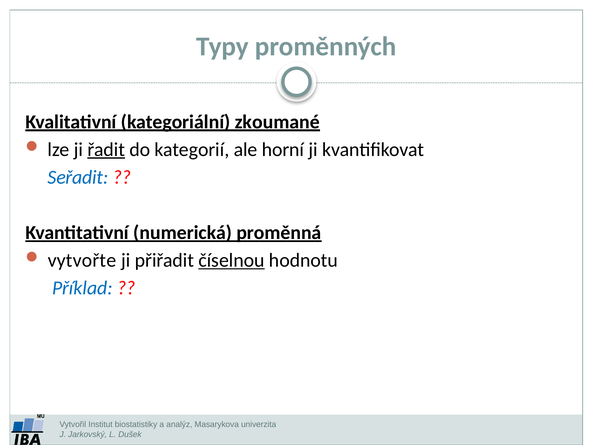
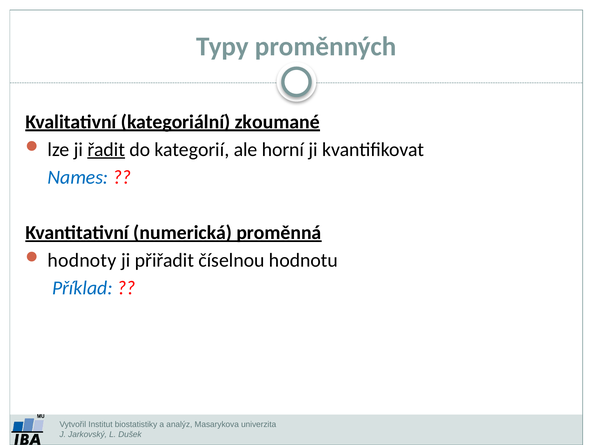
Seřadit: Seřadit -> Names (78, 177)
vytvořte: vytvořte -> hodnoty (82, 260)
číselnou underline: present -> none (231, 260)
